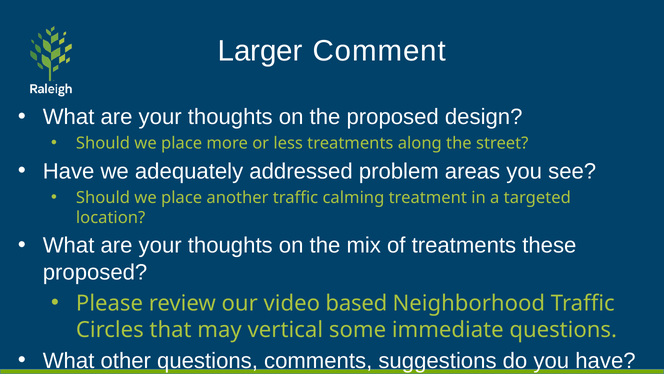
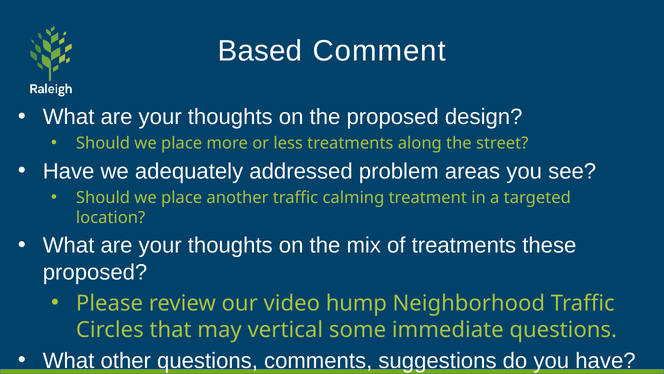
Larger: Larger -> Based (260, 51)
based: based -> hump (356, 303)
